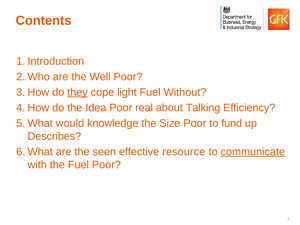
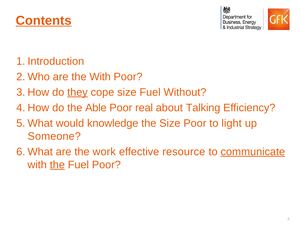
Contents underline: none -> present (44, 21)
the Well: Well -> With (100, 77)
cope light: light -> size (127, 92)
Idea: Idea -> Able (96, 108)
fund: fund -> light (232, 123)
Describes: Describes -> Someone (54, 136)
seen: seen -> work (104, 152)
the underline: none -> present (57, 165)
